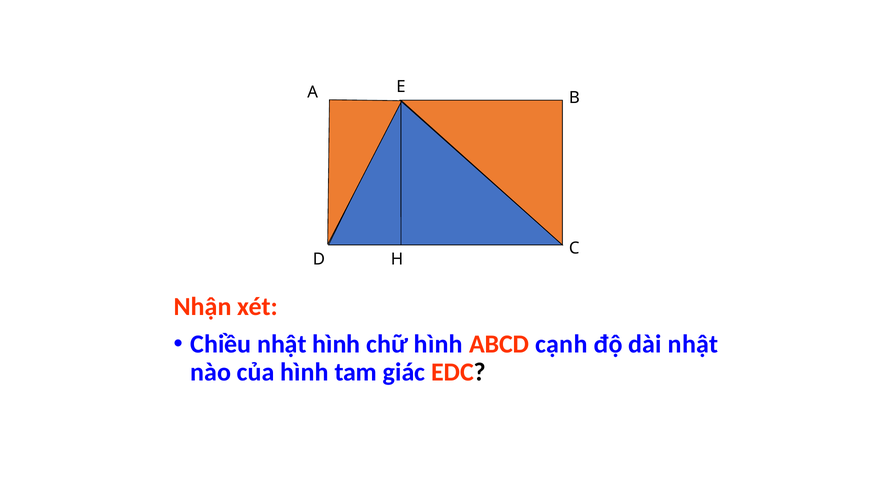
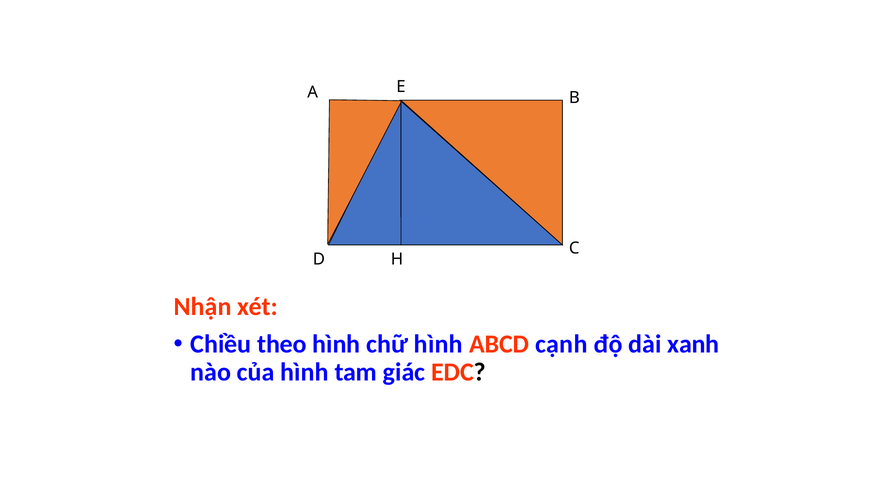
Chiều nhật: nhật -> theo (282, 344)
dài nhật: nhật -> xanh (693, 344)
